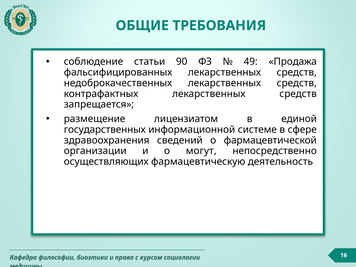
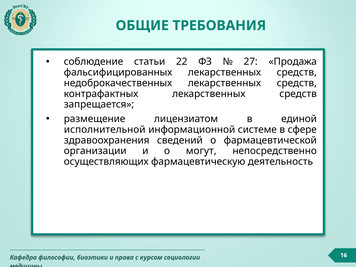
90: 90 -> 22 (182, 62)
49: 49 -> 27 (251, 62)
государственных: государственных -> исполнительной (105, 130)
